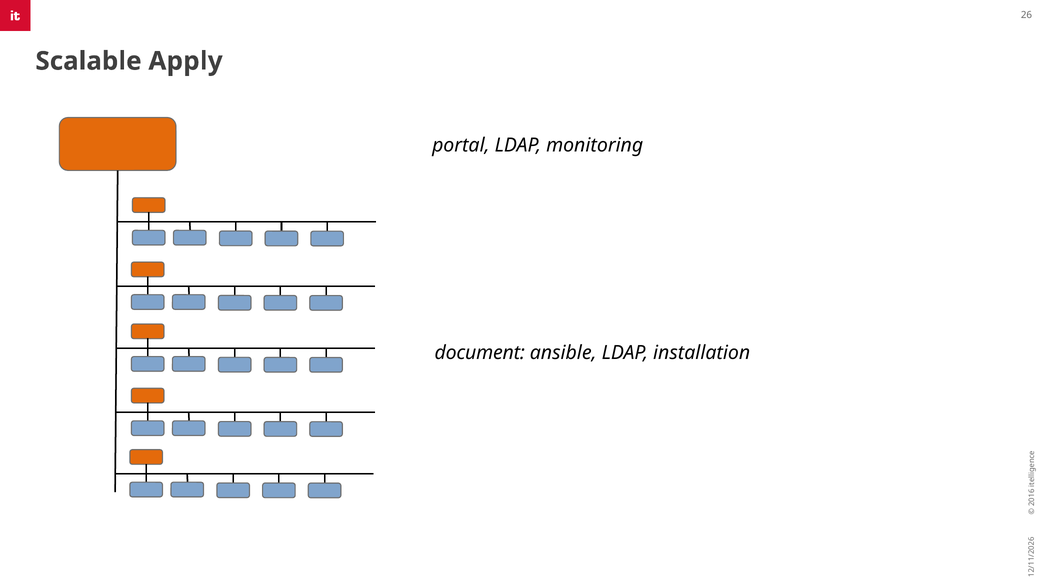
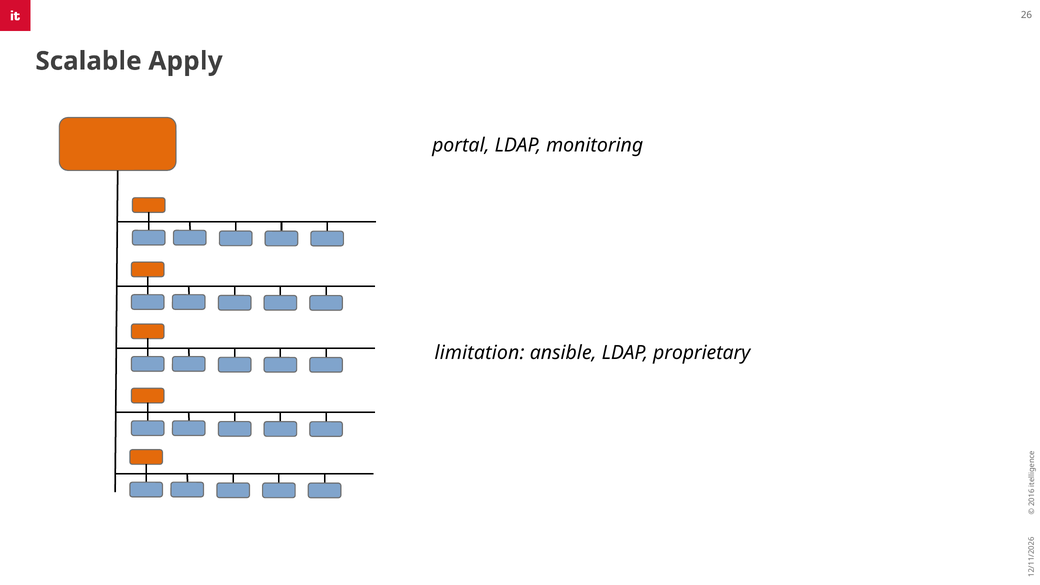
document: document -> limitation (480, 353)
installation: installation -> proprietary (702, 353)
